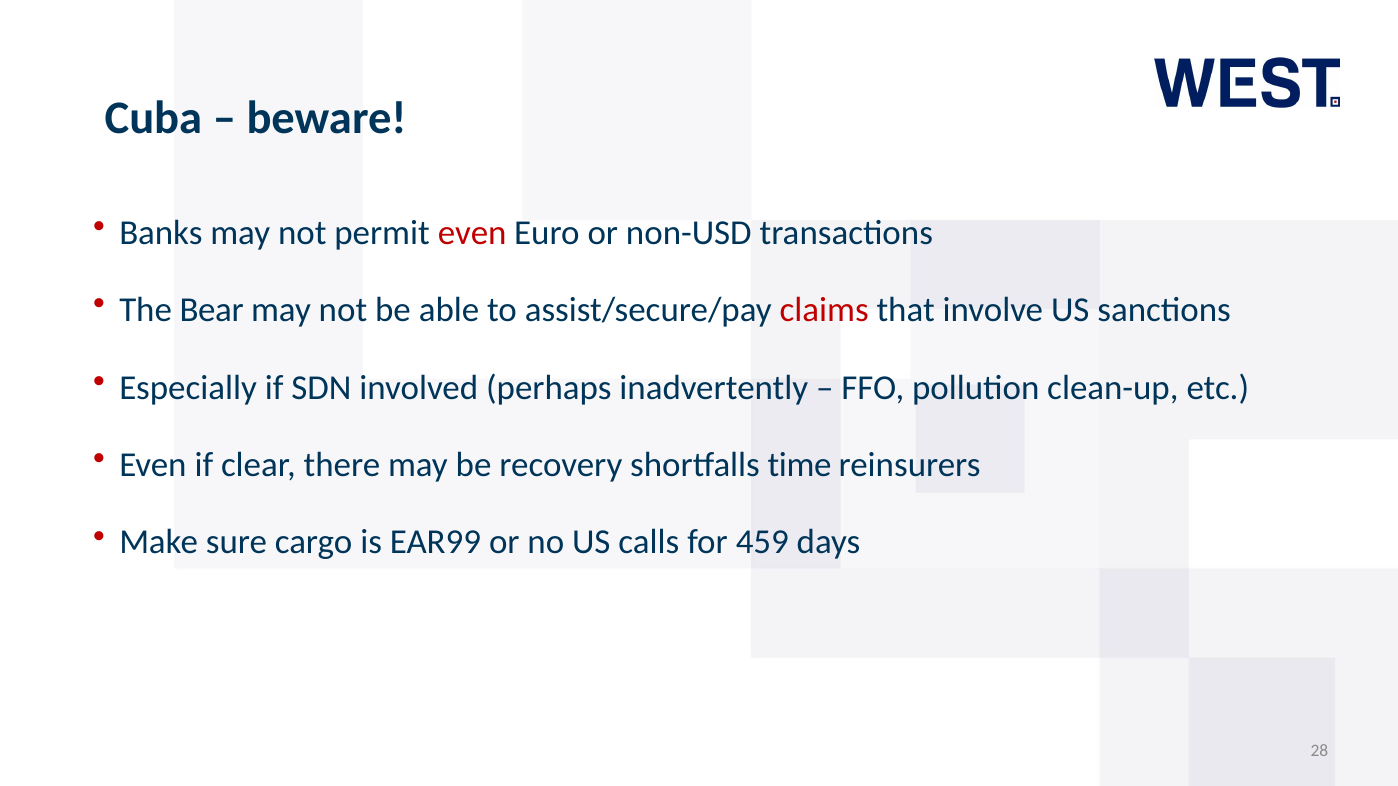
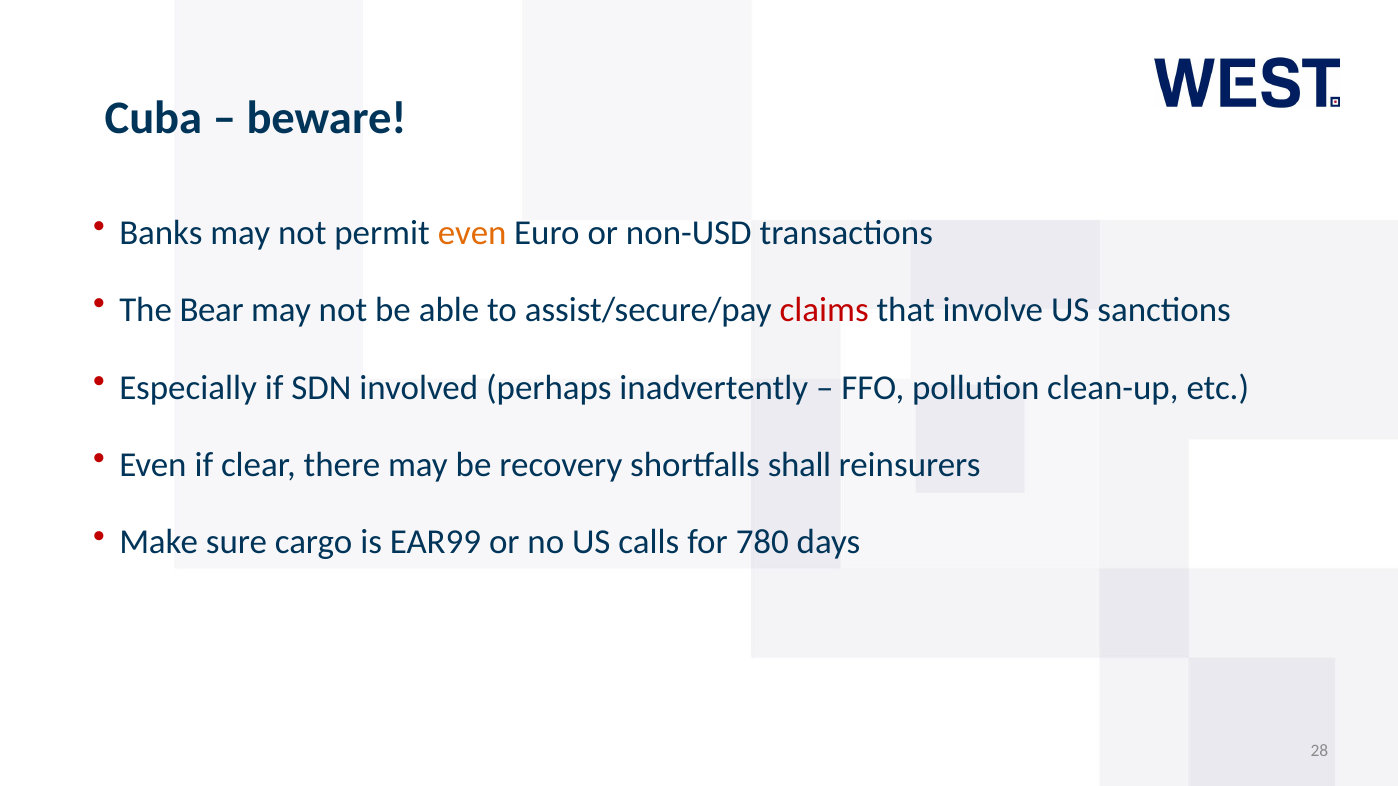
even colour: red -> orange (472, 233)
time: time -> shall (799, 465)
459: 459 -> 780 (762, 543)
